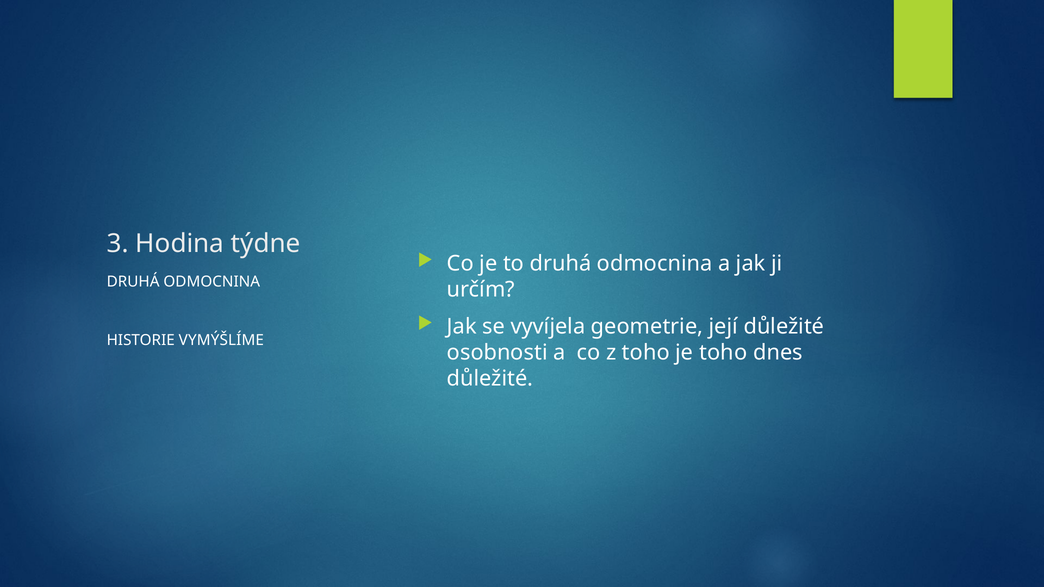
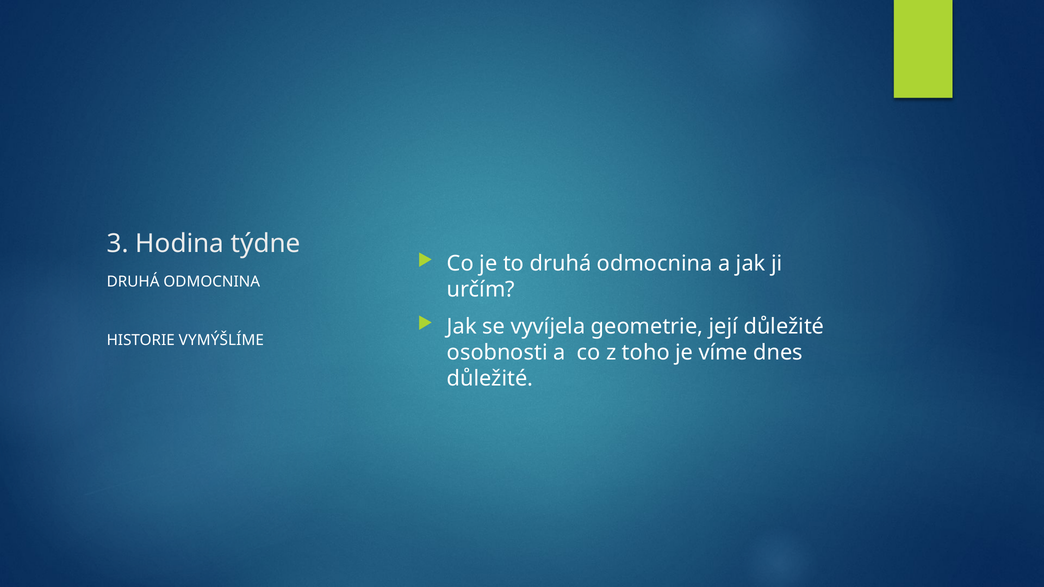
je toho: toho -> víme (723, 353)
